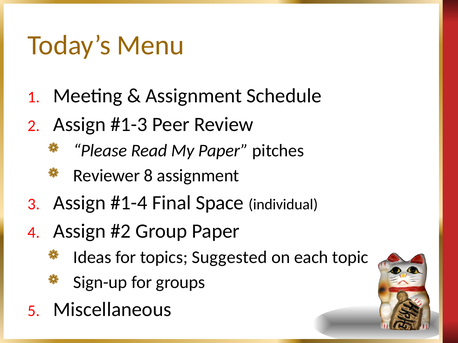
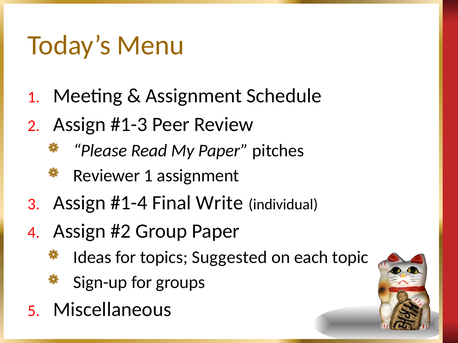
Reviewer 8: 8 -> 1 (148, 176)
Space: Space -> Write (220, 203)
